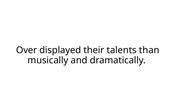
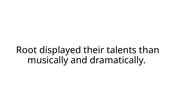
Over: Over -> Root (26, 50)
